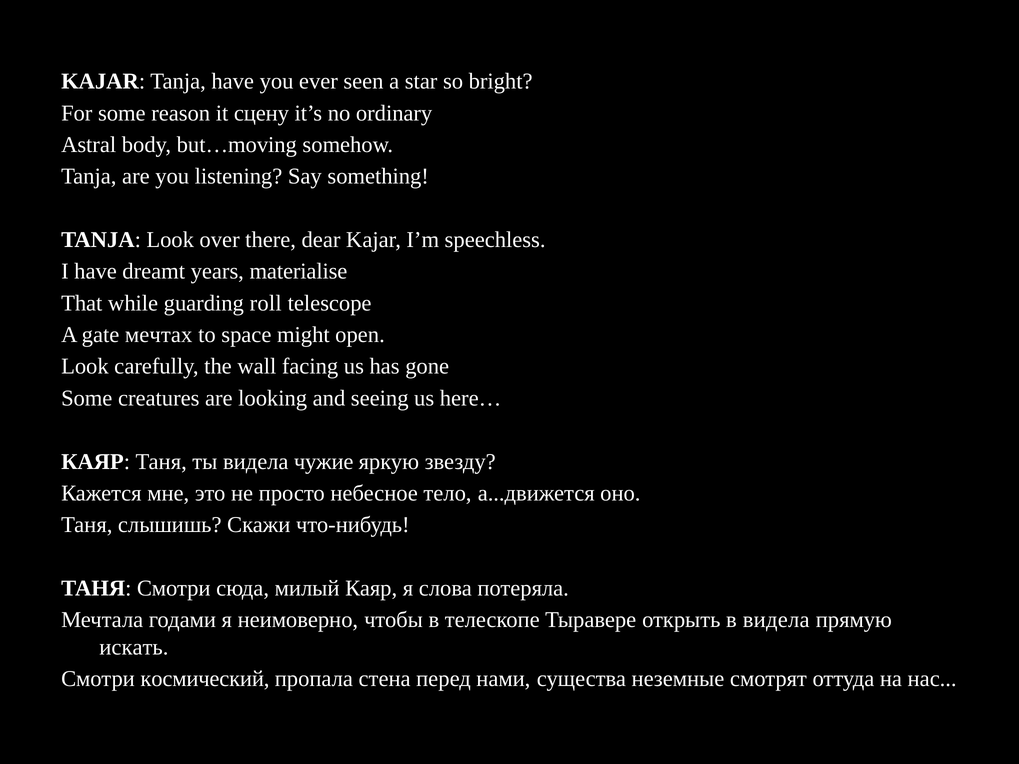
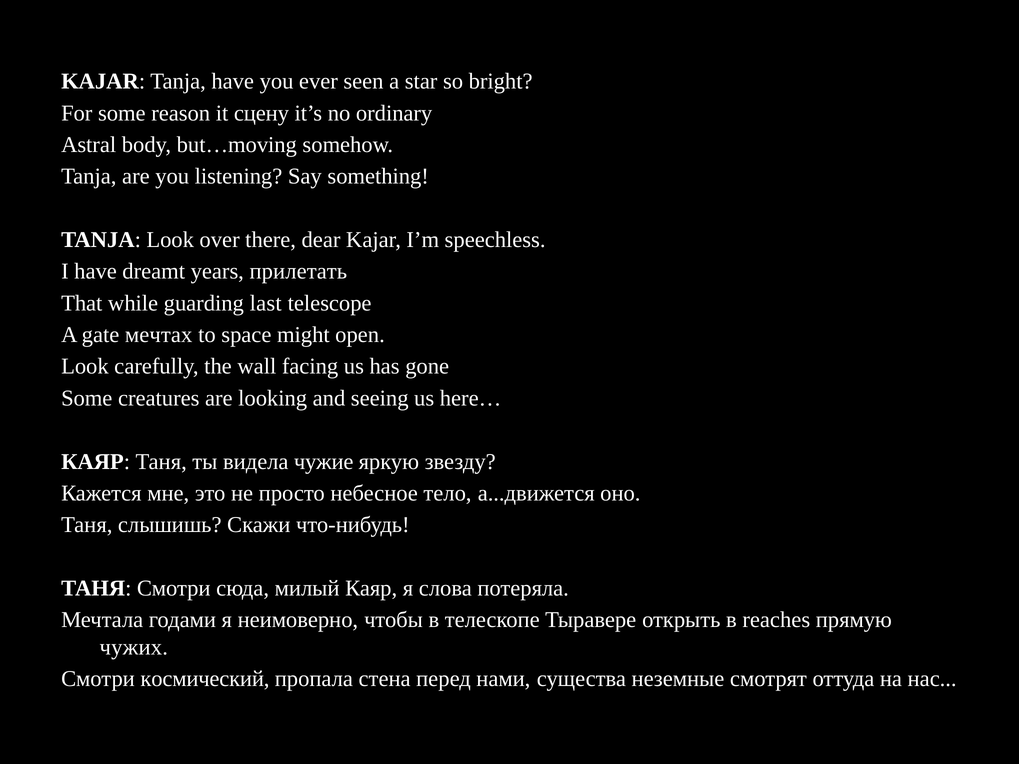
materialise: materialise -> прилетать (298, 272)
roll: roll -> last (266, 303)
в видела: видела -> reaches (776, 620)
искать: искать -> чужих (134, 647)
